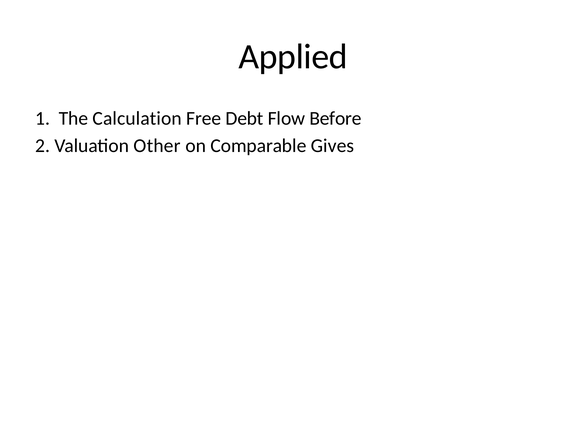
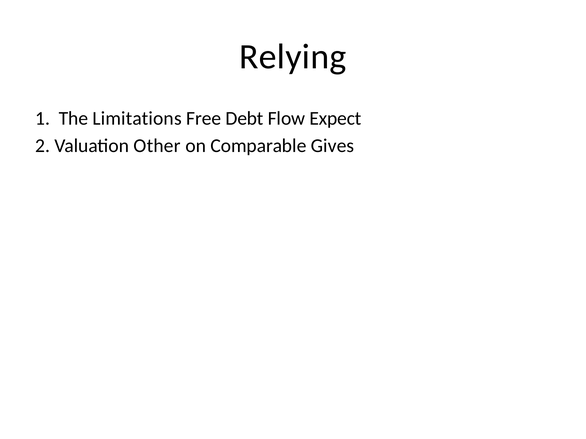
Applied: Applied -> Relying (293, 57)
Calculation: Calculation -> Limitations (137, 119)
Before: Before -> Expect (335, 119)
